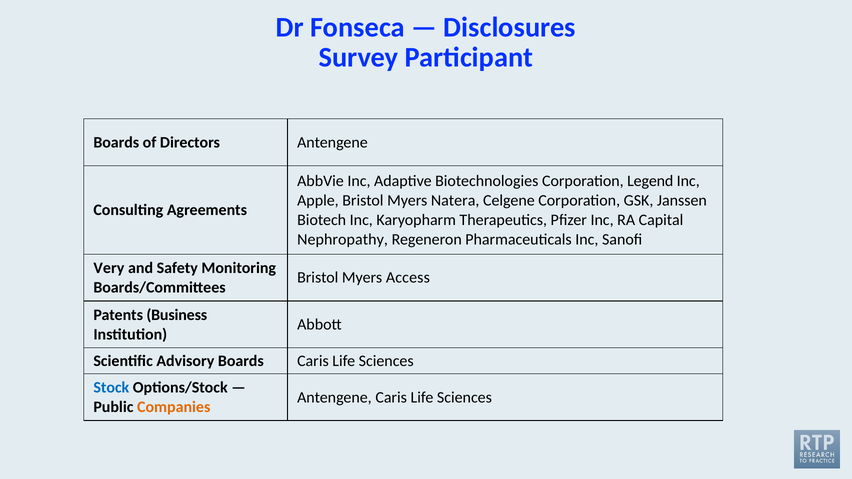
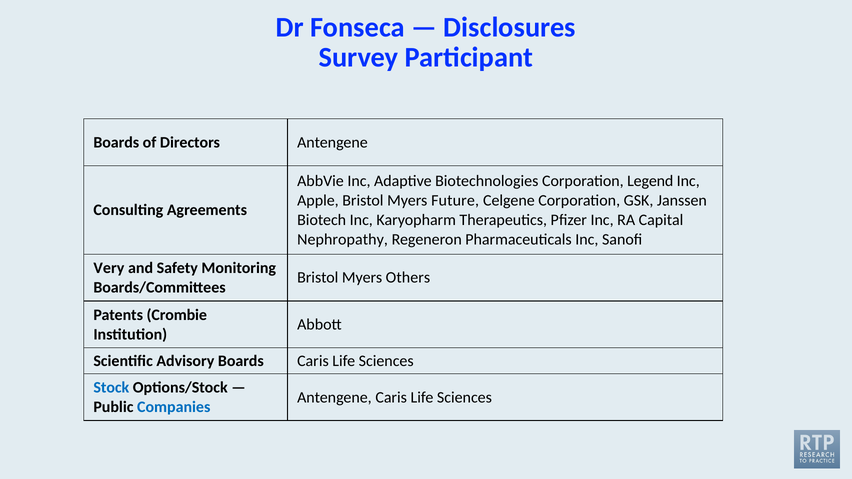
Natera: Natera -> Future (455, 201)
Access: Access -> Others (408, 278)
Business: Business -> Crombie (177, 315)
Companies colour: orange -> blue (174, 407)
